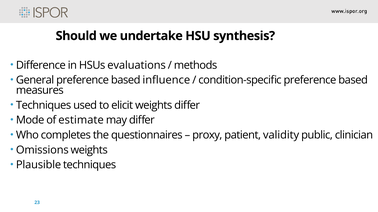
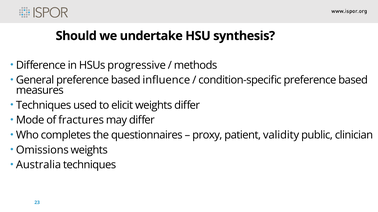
evaluations: evaluations -> progressive (137, 65)
estimate: estimate -> fractures (81, 120)
Plausible: Plausible -> Australia (39, 165)
